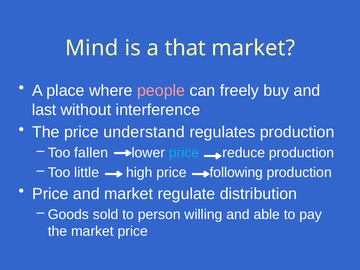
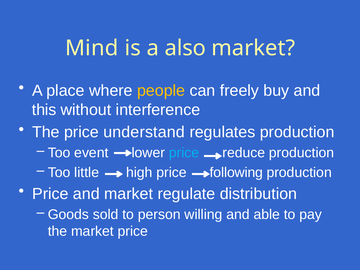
that: that -> also (185, 48)
people colour: pink -> yellow (161, 91)
last: last -> this (44, 110)
fallen: fallen -> event (91, 153)
